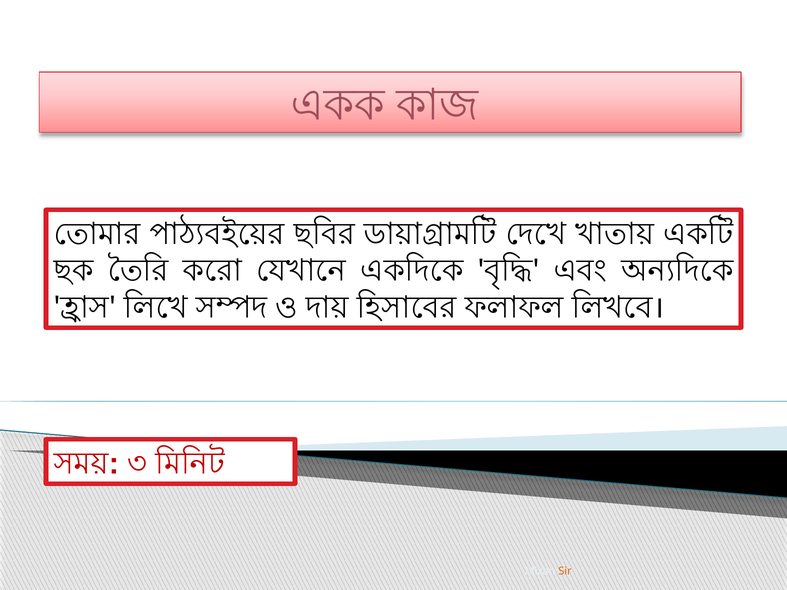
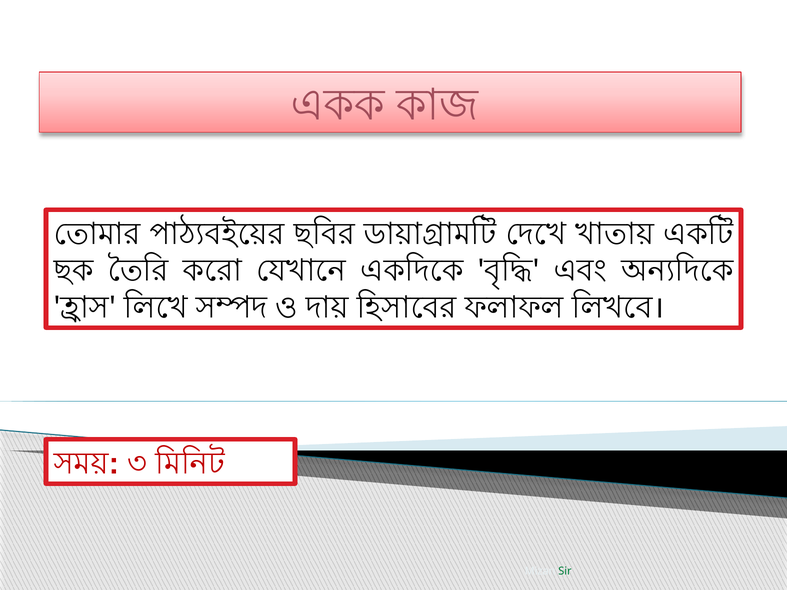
Sir colour: orange -> green (565, 572)
